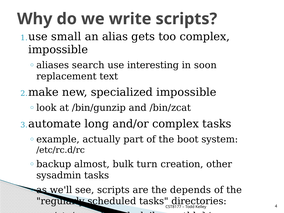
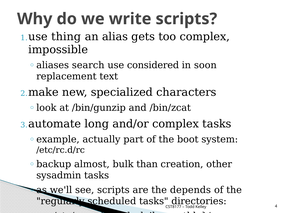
small: small -> thing (66, 37)
interesting: interesting -> considered (153, 65)
specialized impossible: impossible -> characters (186, 92)
turn: turn -> than (147, 164)
